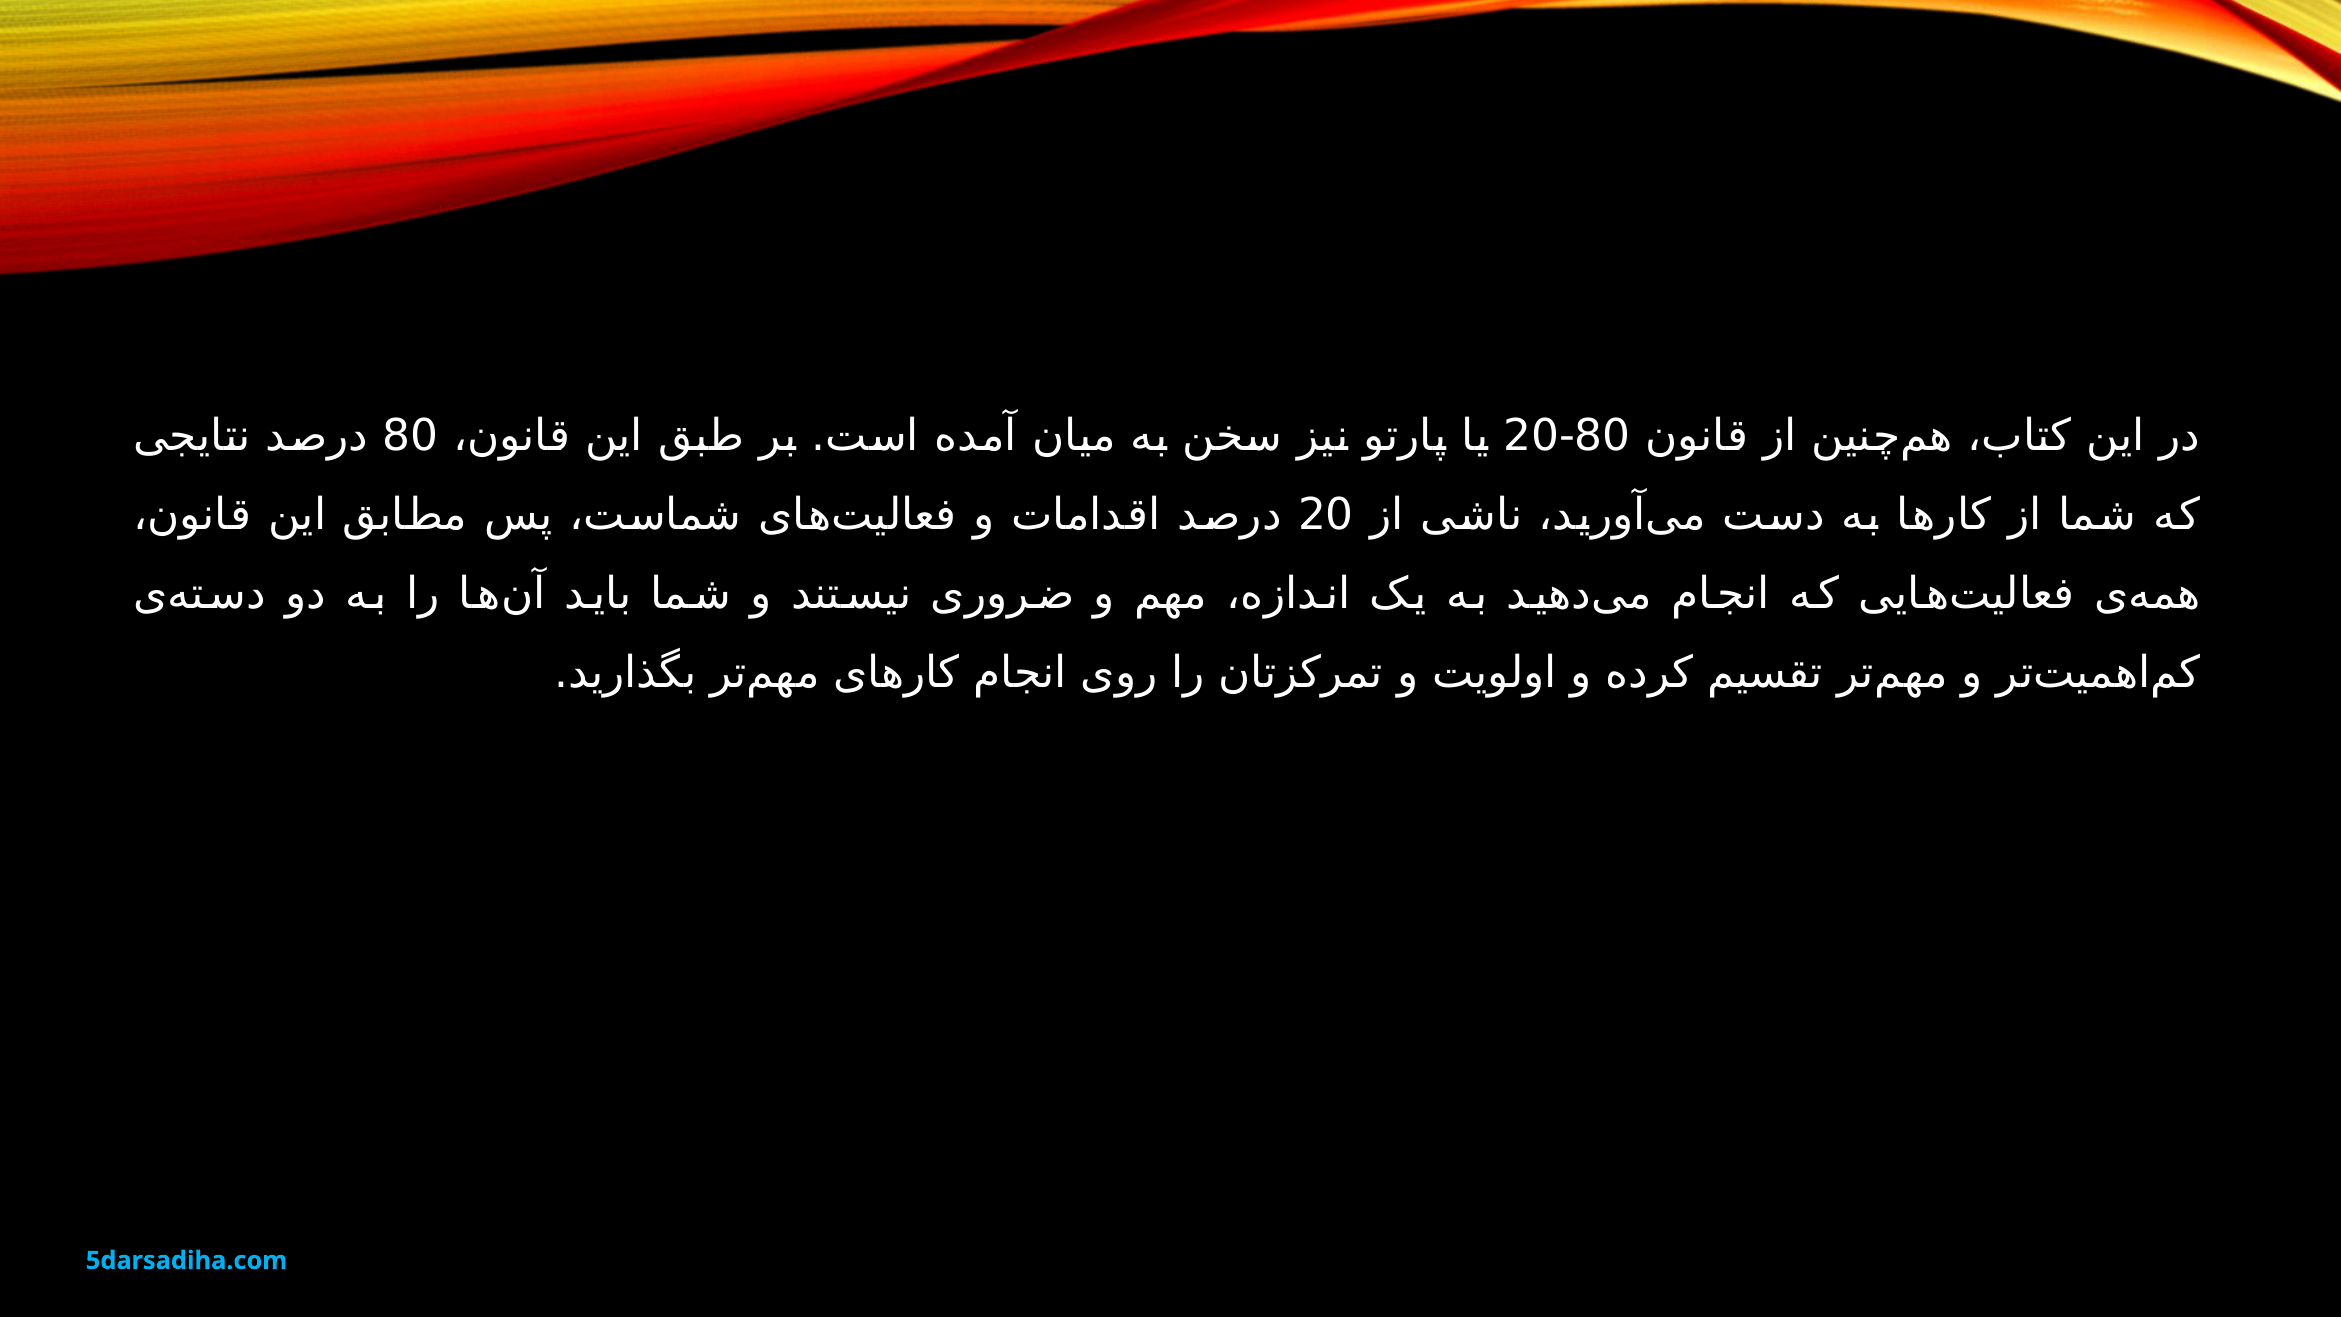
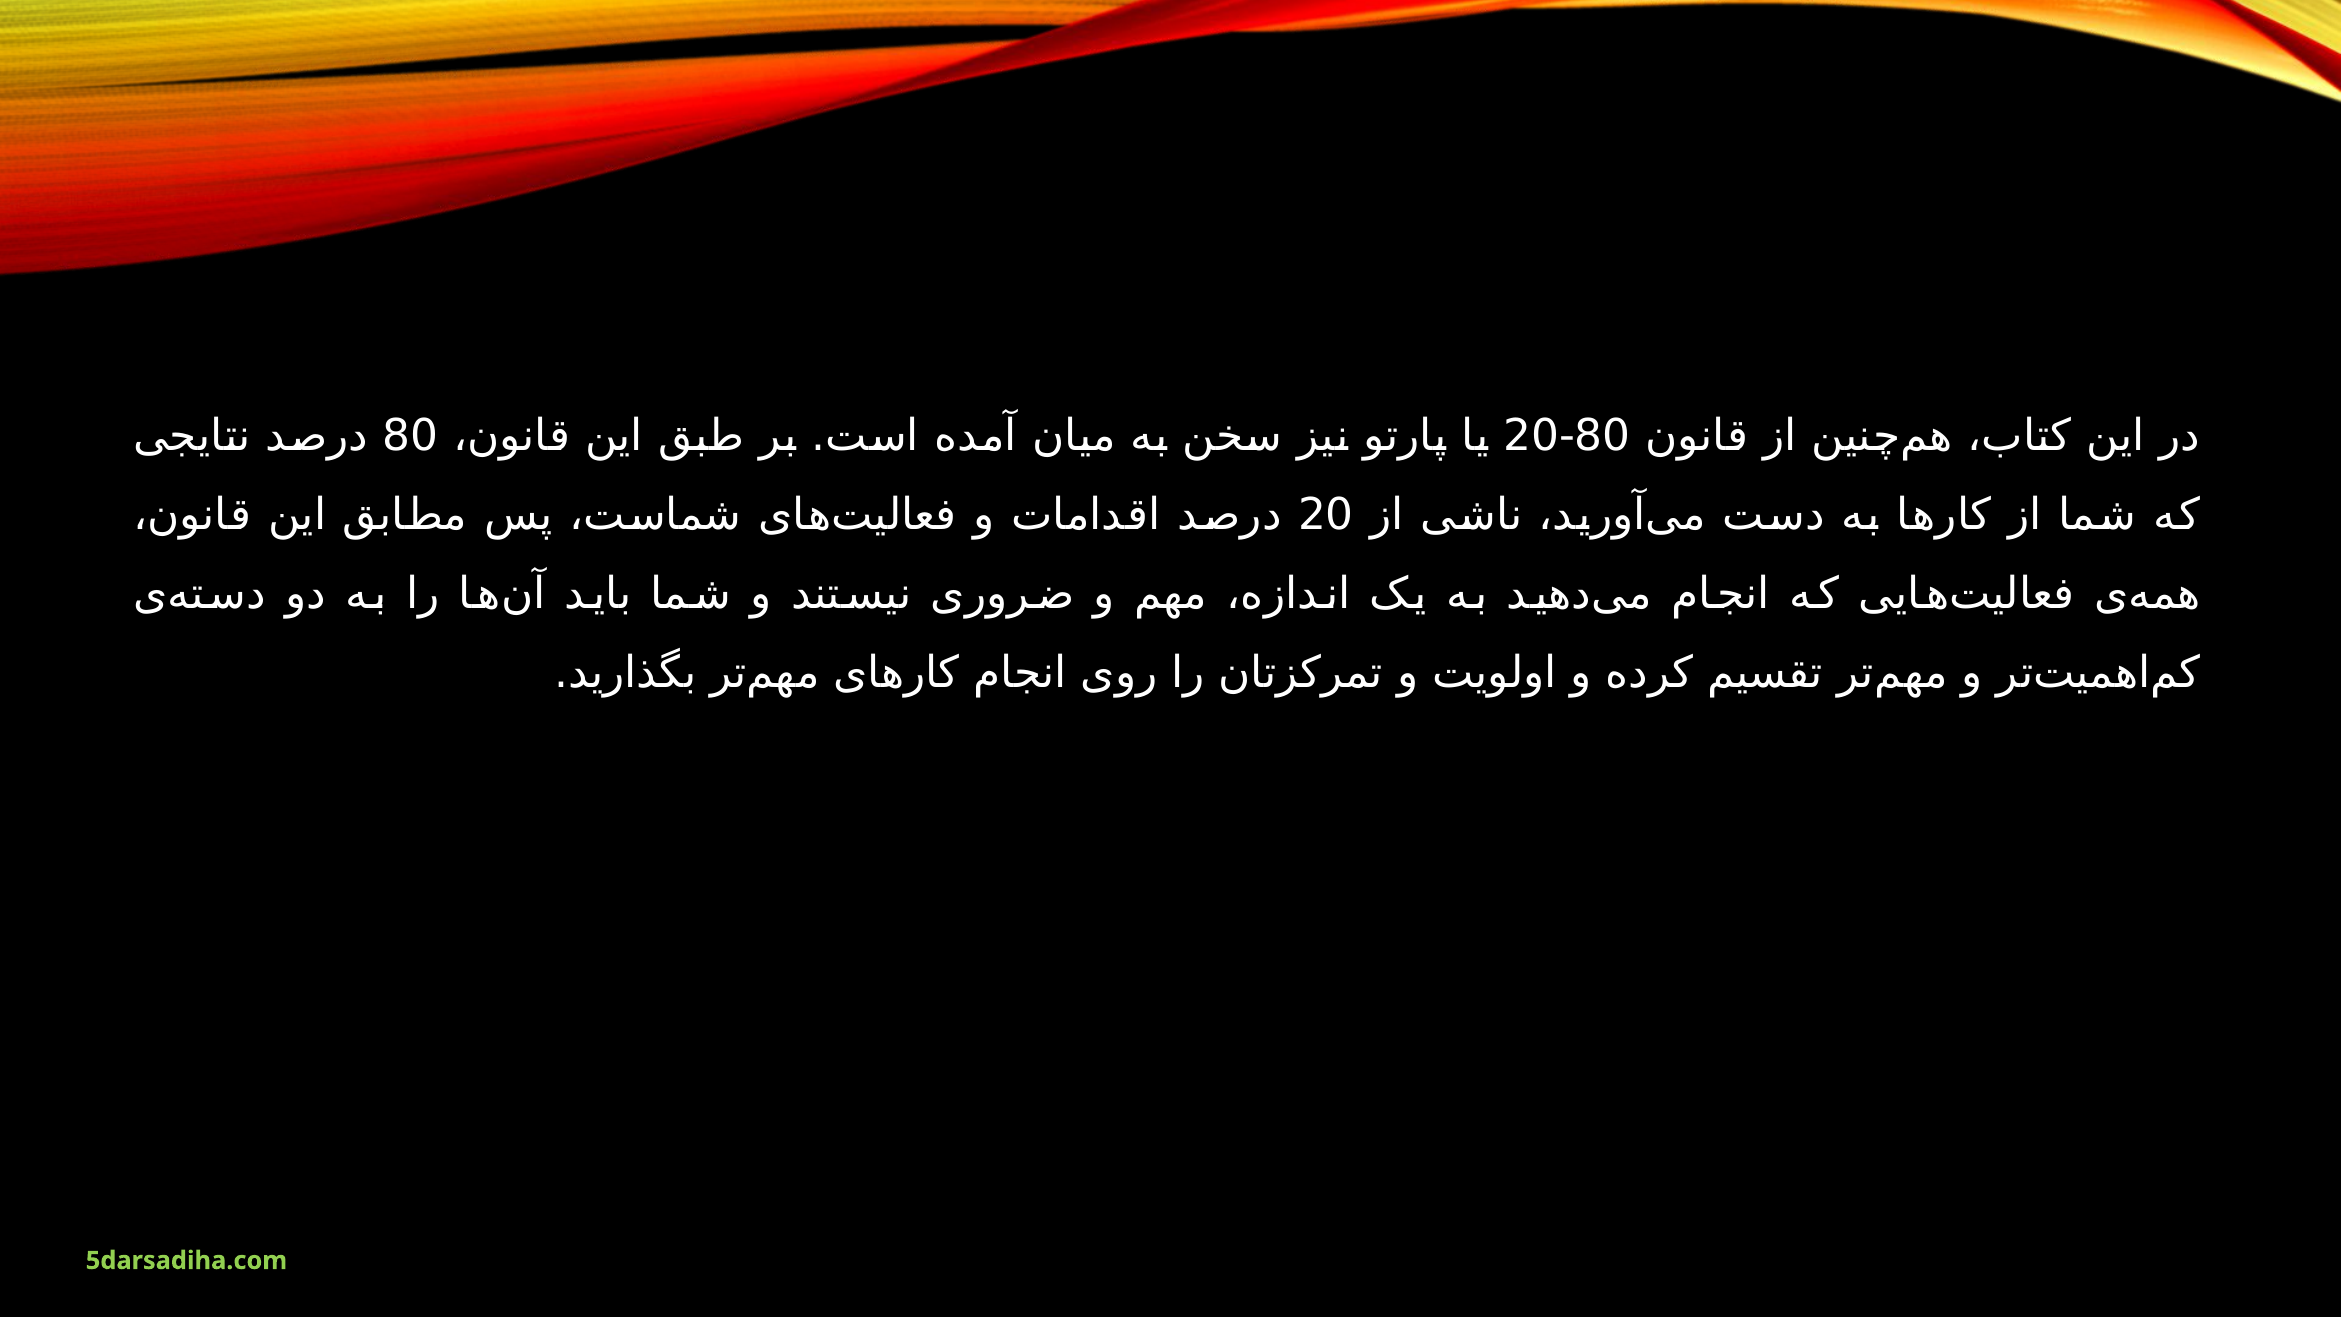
5darsadiha.com colour: light blue -> light green (186, 1260)
